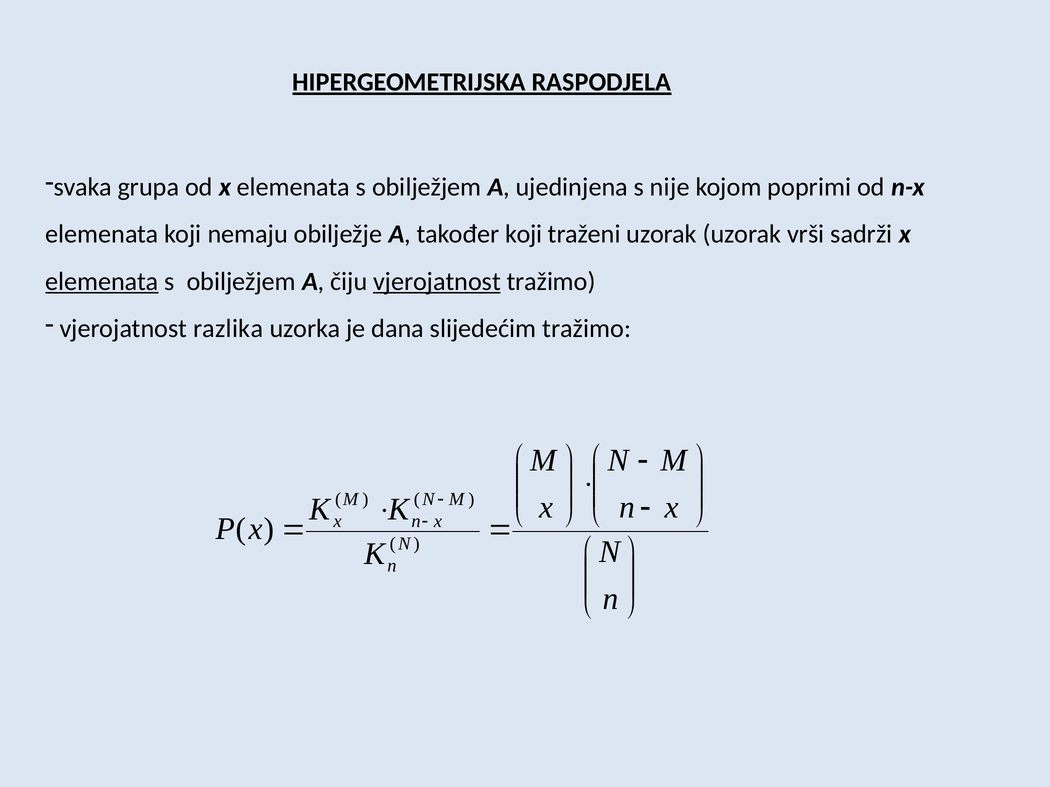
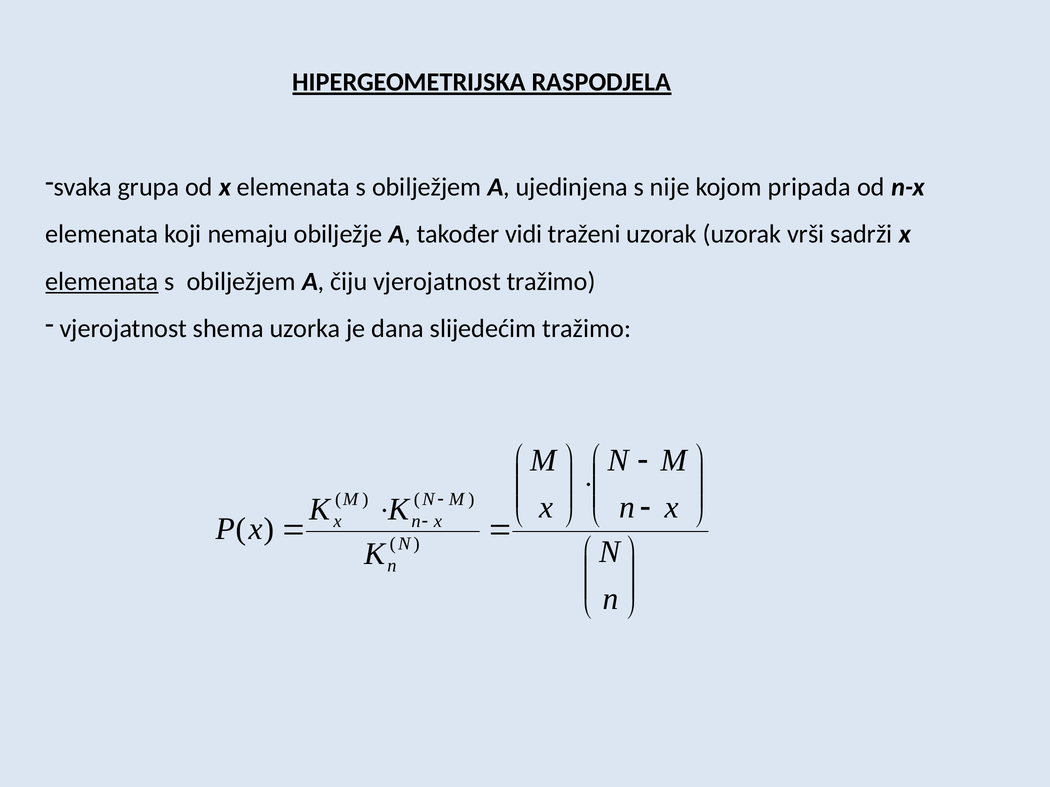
poprimi: poprimi -> pripada (809, 187)
također koji: koji -> vidi (524, 234)
vjerojatnost underline: present -> none (437, 282)
razlika: razlika -> shema (228, 329)
